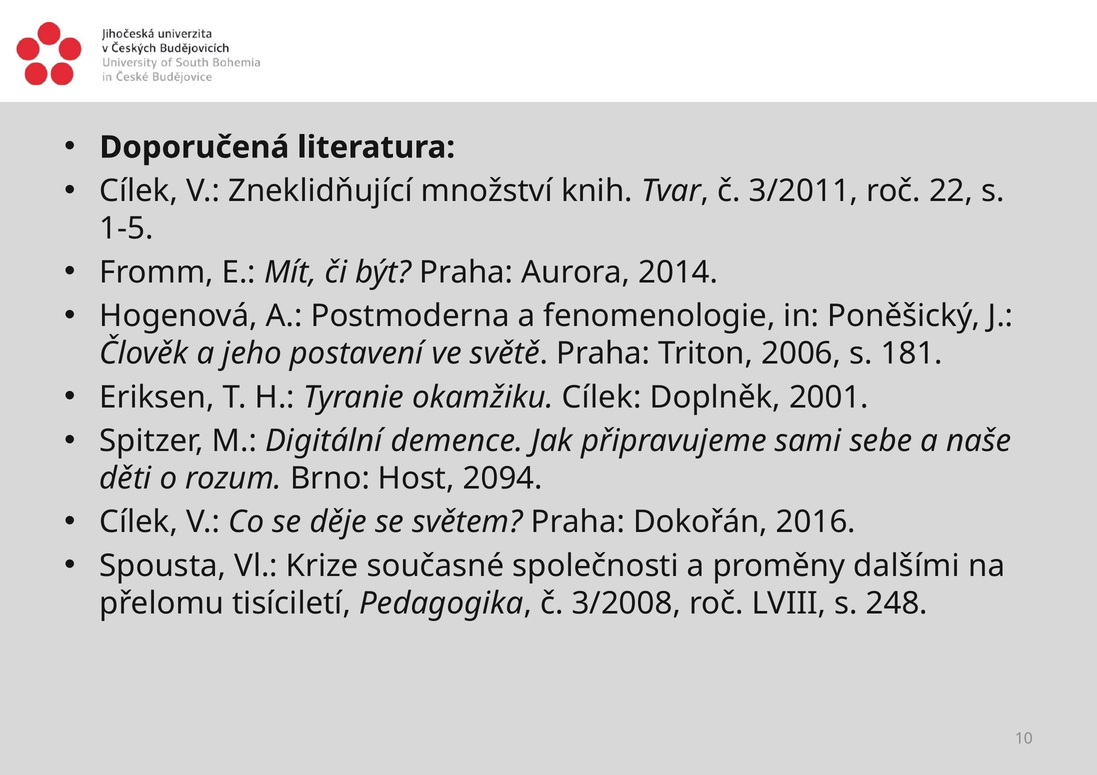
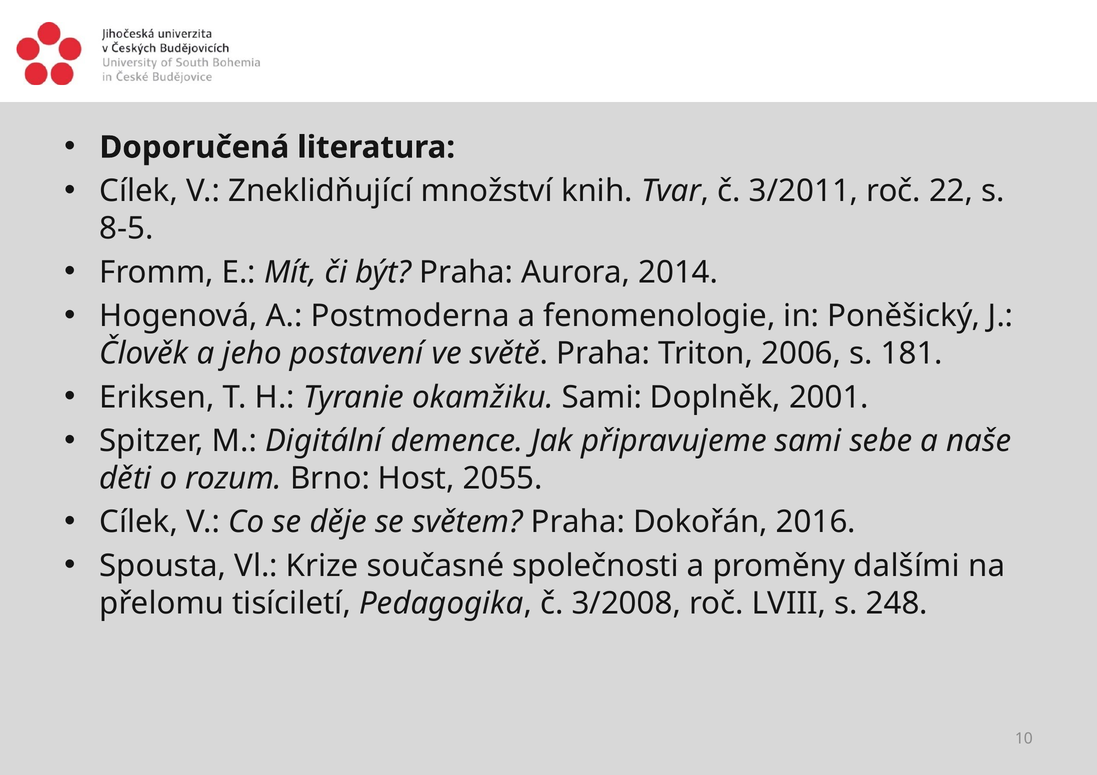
1-5: 1-5 -> 8-5 (127, 229)
okamžiku Cílek: Cílek -> Sami (602, 398)
2094: 2094 -> 2055 (503, 479)
